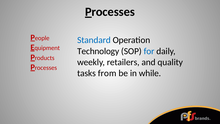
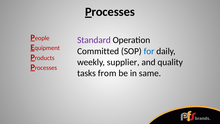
Standard colour: blue -> purple (94, 40)
Technology: Technology -> Committed (98, 51)
retailers: retailers -> supplier (123, 62)
while: while -> same (150, 73)
